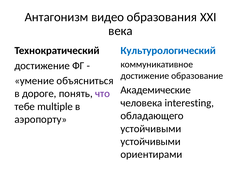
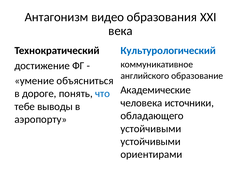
достижение: достижение -> английского (145, 76)
что colour: purple -> blue (102, 93)
interesting: interesting -> источники (189, 103)
multiple: multiple -> выводы (55, 106)
